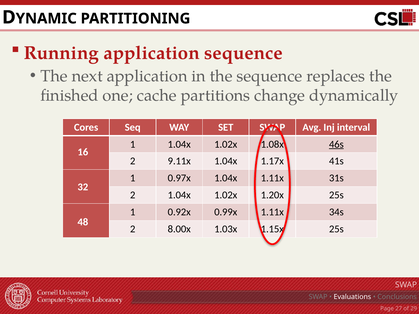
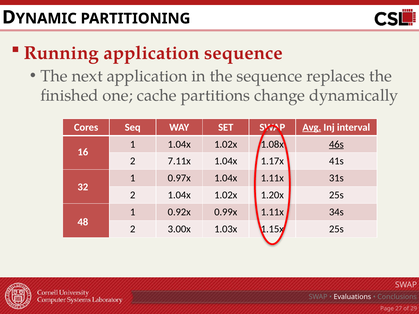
Avg underline: none -> present (312, 127)
9.11x: 9.11x -> 7.11x (179, 161)
8.00x: 8.00x -> 3.00x (179, 229)
